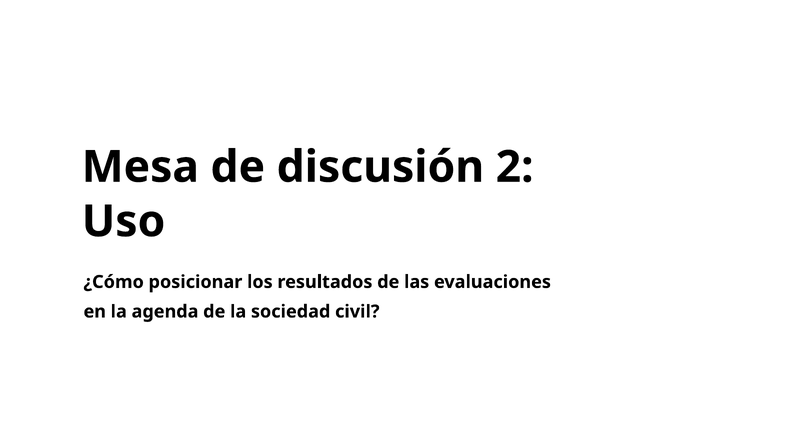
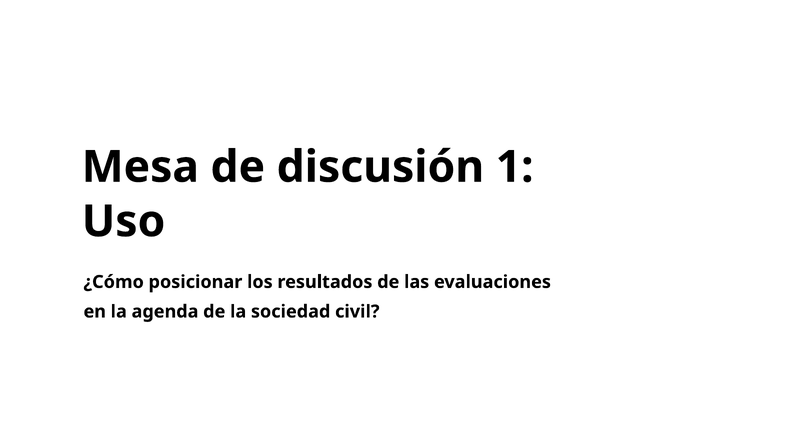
2: 2 -> 1 (515, 167)
